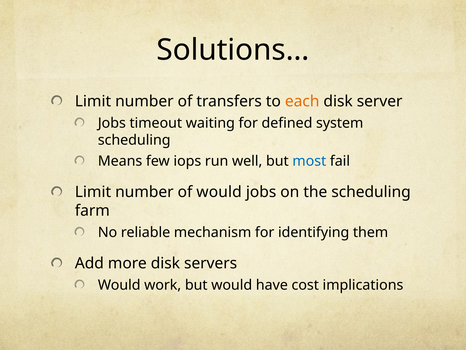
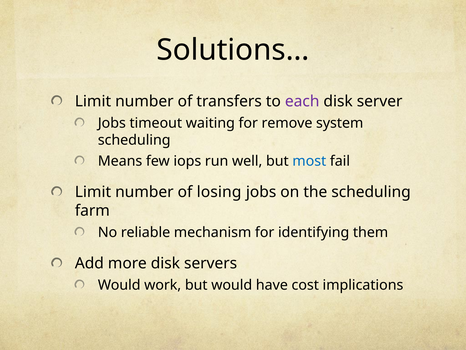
each colour: orange -> purple (302, 101)
defined: defined -> remove (287, 123)
of would: would -> losing (219, 192)
